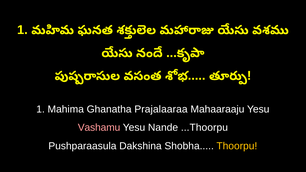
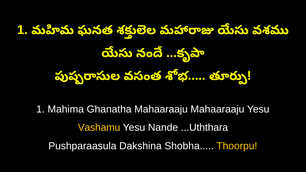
Ghanatha Prajalaaraa: Prajalaaraa -> Mahaaraaju (161, 109)
Vashamu colour: pink -> yellow (99, 128)
...Thoorpu: ...Thoorpu -> ...Uththara (204, 128)
